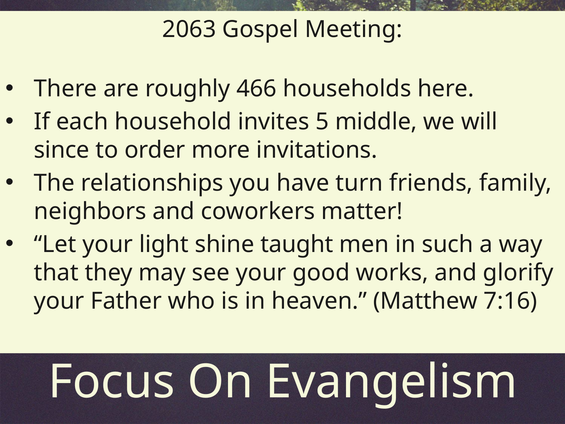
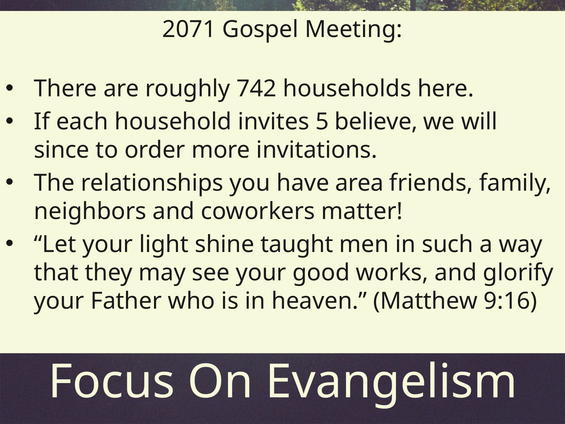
2063: 2063 -> 2071 (189, 30)
466: 466 -> 742 (257, 89)
middle: middle -> believe (376, 122)
turn: turn -> area (359, 183)
7:16: 7:16 -> 9:16 (510, 301)
